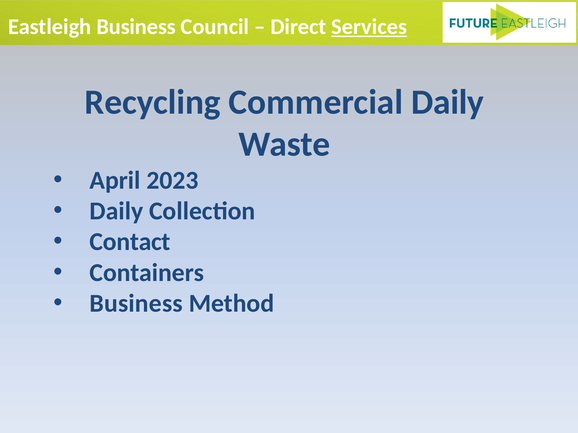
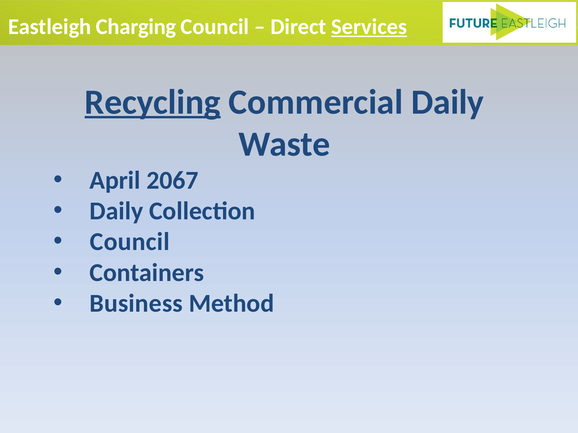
Eastleigh Business: Business -> Charging (136, 27)
Recycling underline: none -> present (153, 102)
2023: 2023 -> 2067 (172, 180)
Contact: Contact -> Council (130, 242)
